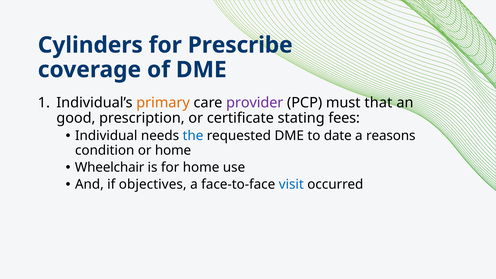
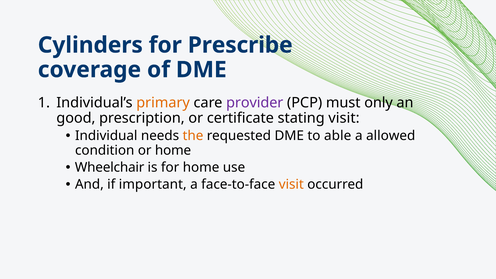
that: that -> only (379, 103)
stating fees: fees -> visit (344, 118)
the colour: blue -> orange (193, 136)
date: date -> able (338, 136)
reasons: reasons -> allowed (391, 136)
objectives: objectives -> important (153, 185)
visit colour: blue -> orange (291, 185)
